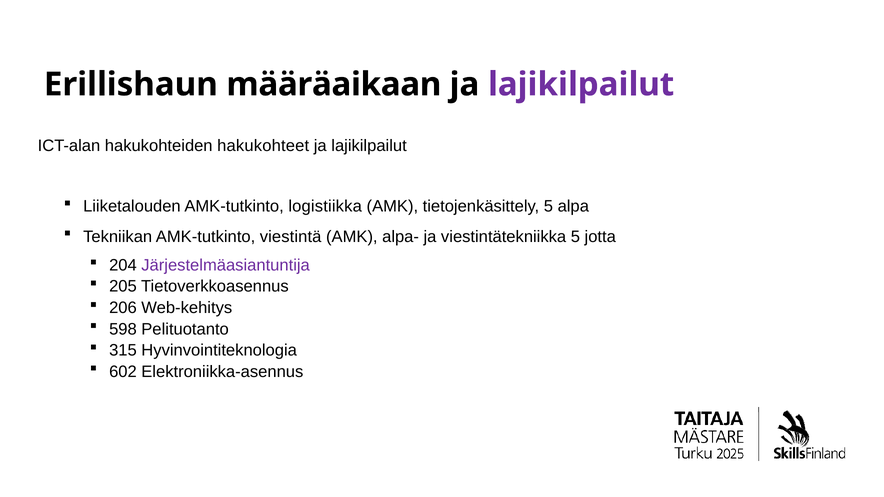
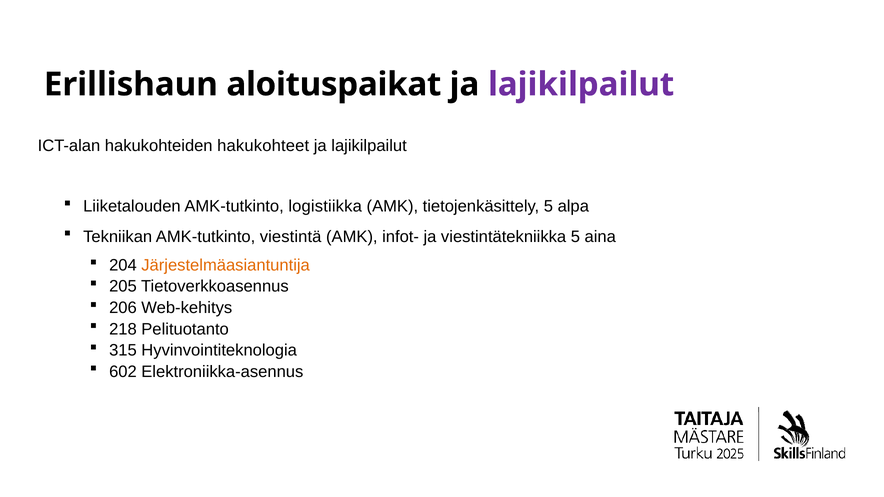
määräaikaan: määräaikaan -> aloituspaikat (334, 84)
alpa-: alpa- -> infot- (401, 237)
jotta: jotta -> aina (600, 237)
Järjestelmäasiantuntija colour: purple -> orange (226, 265)
598: 598 -> 218 (123, 329)
